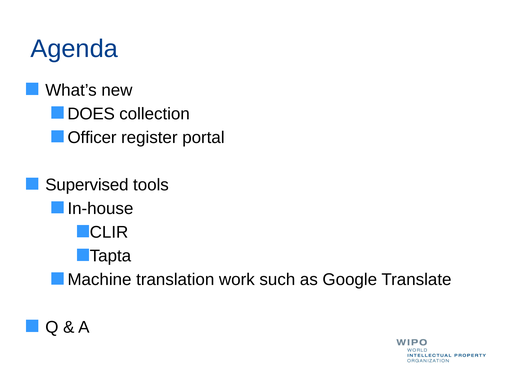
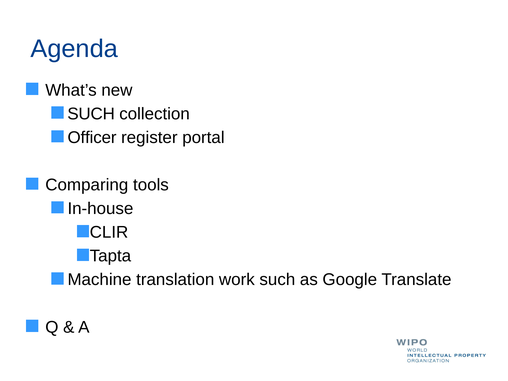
DOES: DOES -> SUCH (91, 114)
Supervised: Supervised -> Comparing (87, 185)
